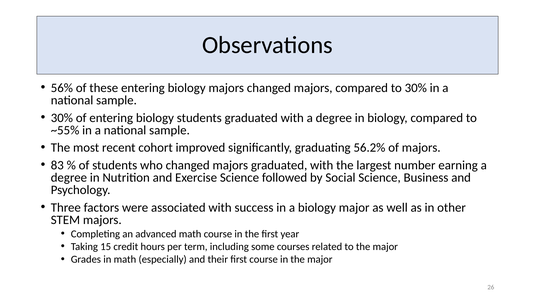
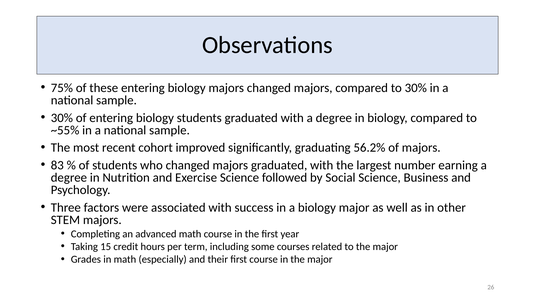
56%: 56% -> 75% (62, 88)
